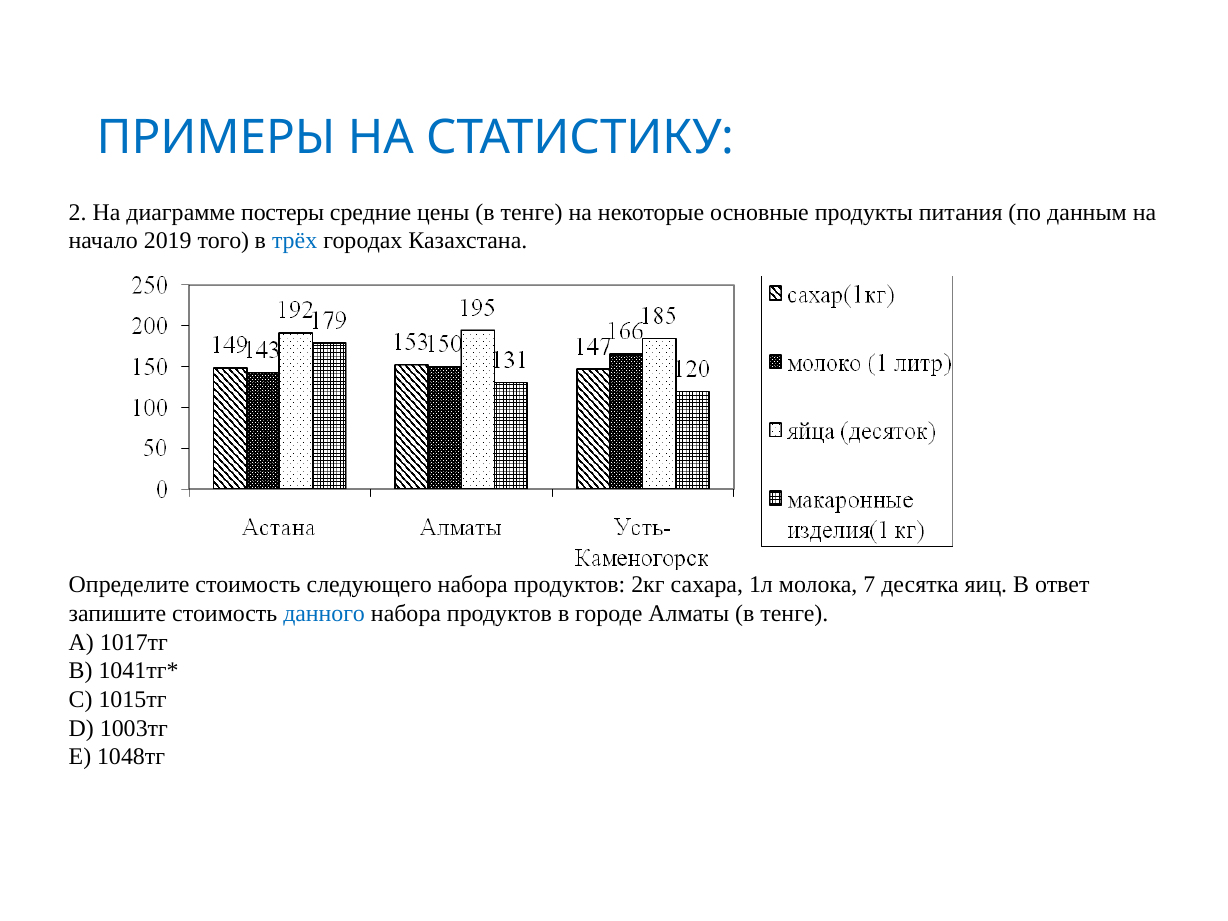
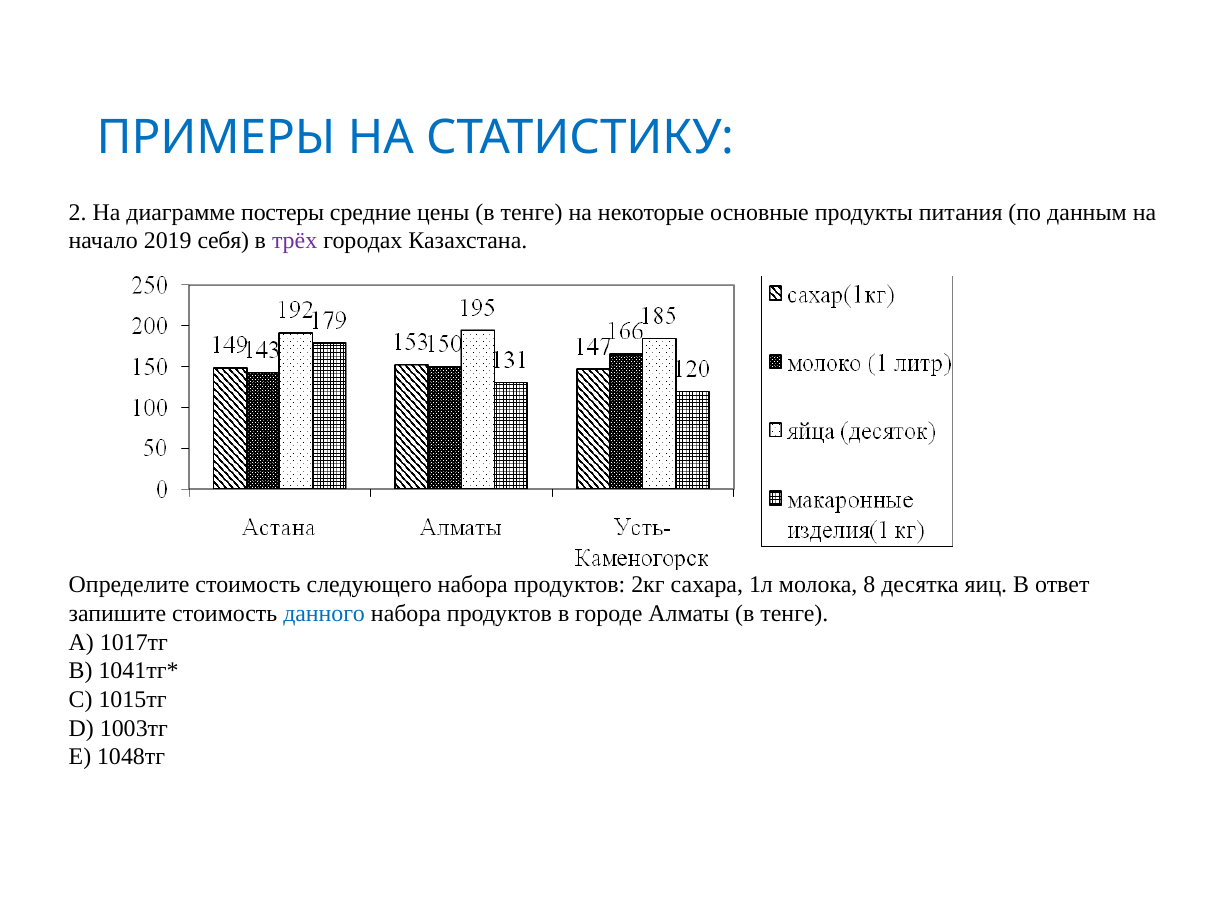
того: того -> себя (223, 241)
трёх colour: blue -> purple (295, 241)
7: 7 -> 8 (869, 585)
